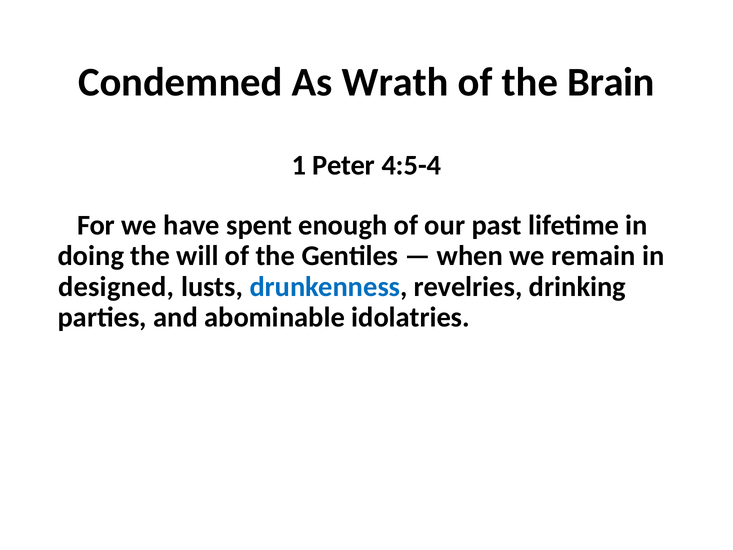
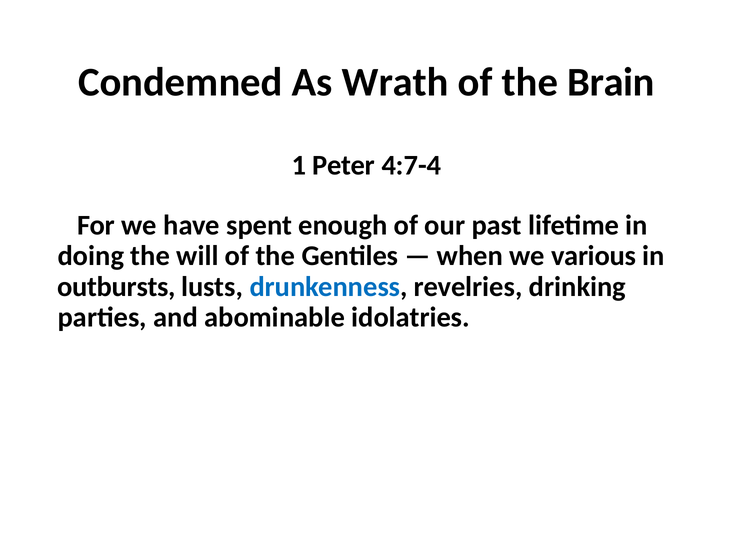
4:5-4: 4:5-4 -> 4:7-4 (411, 165)
remain: remain -> various (594, 256)
designed: designed -> outbursts (116, 287)
